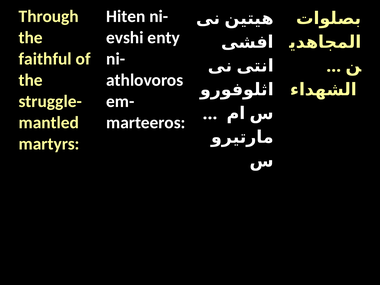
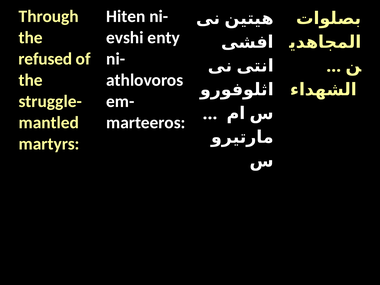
faithful: faithful -> refused (45, 59)
